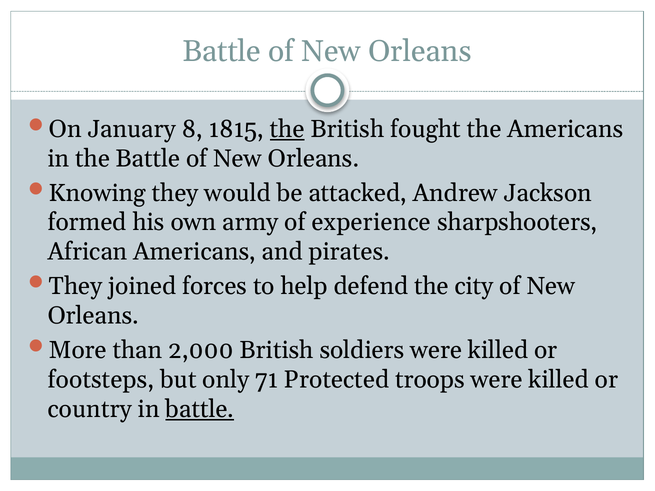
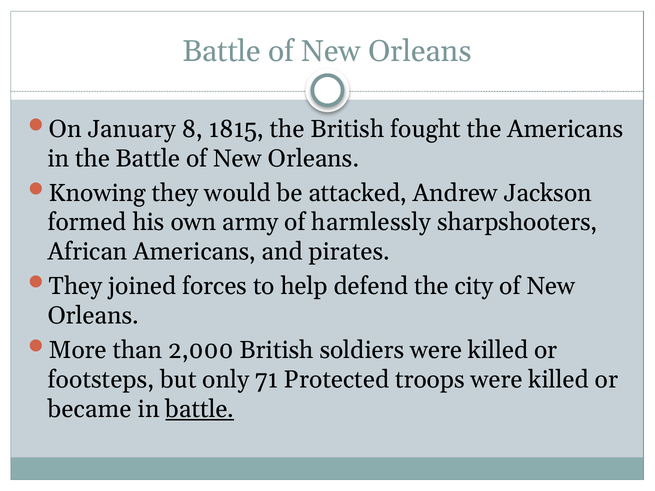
the underline: present -> none (287, 129)
experience: experience -> harmlessly (371, 223)
country: country -> became (90, 409)
